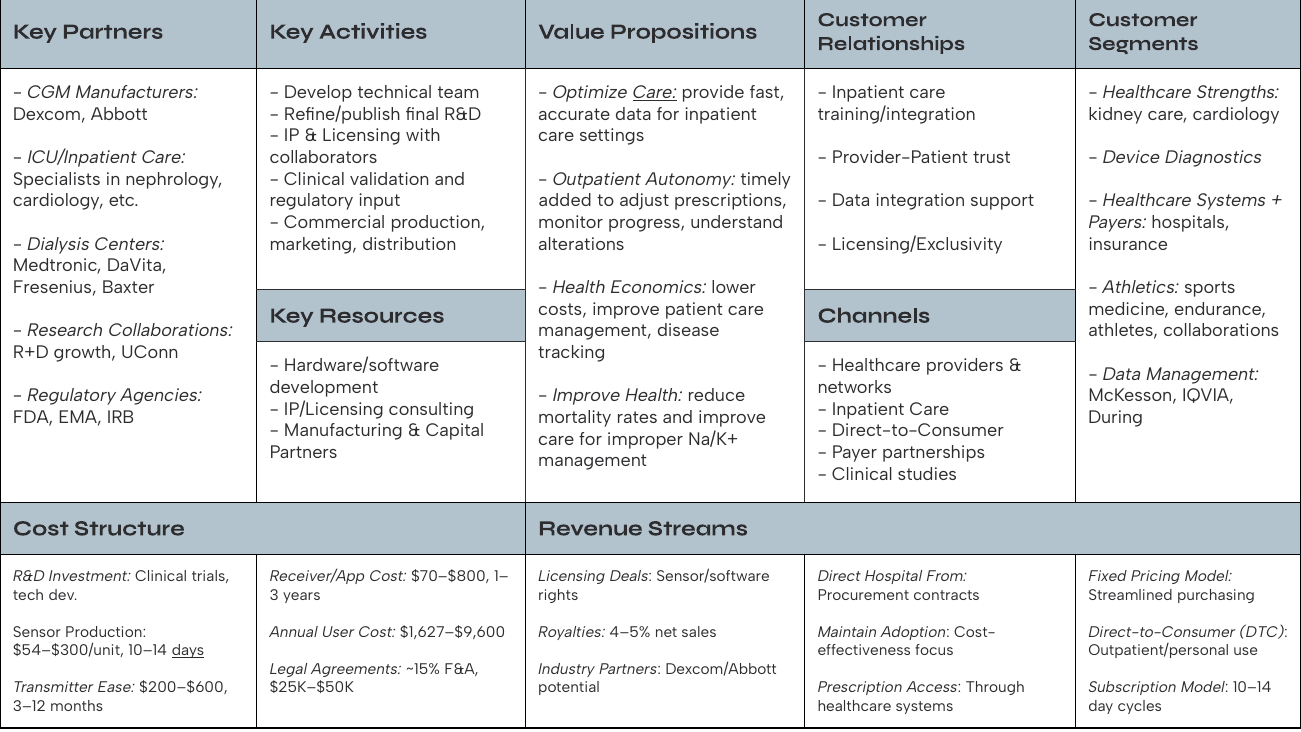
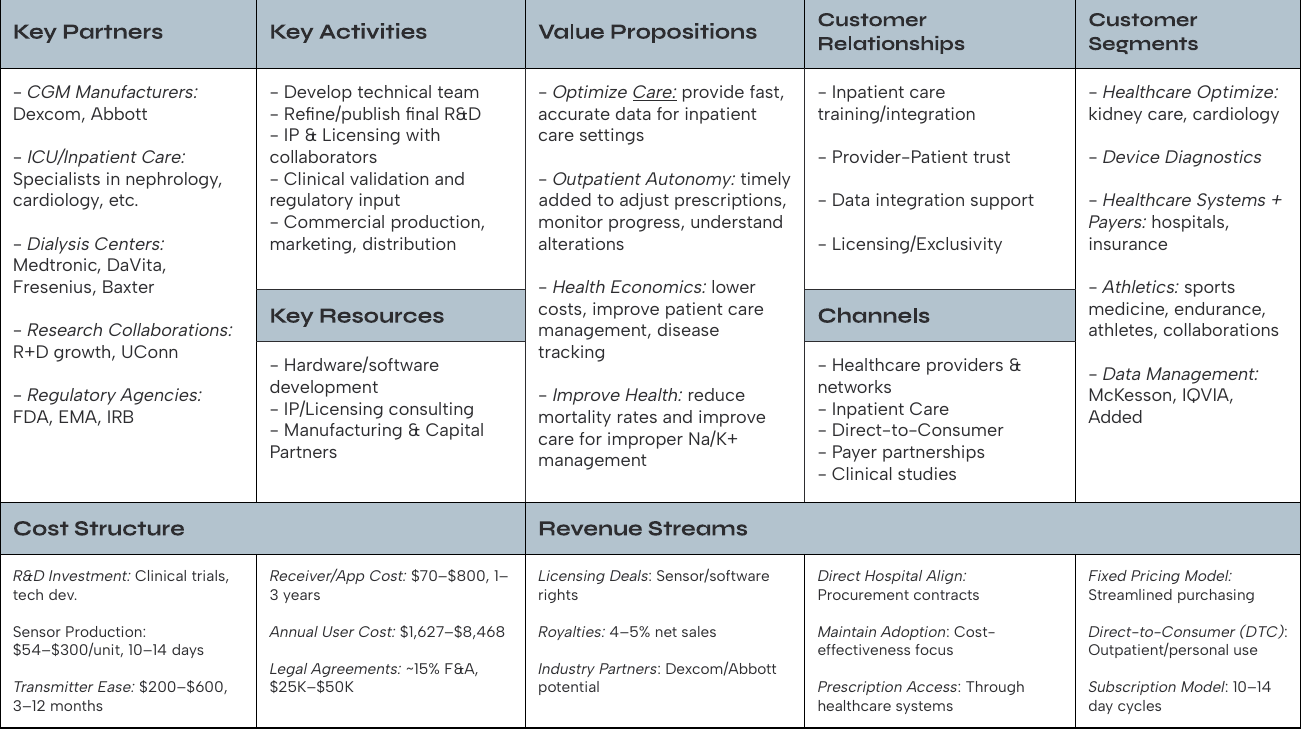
Healthcare Strengths: Strengths -> Optimize (1238, 93)
During: During -> Added (1116, 418)
From: From -> Align (947, 577)
$1,627–$9,600: $1,627–$9,600 -> $1,627–$8,468 (453, 632)
days underline: present -> none (188, 651)
